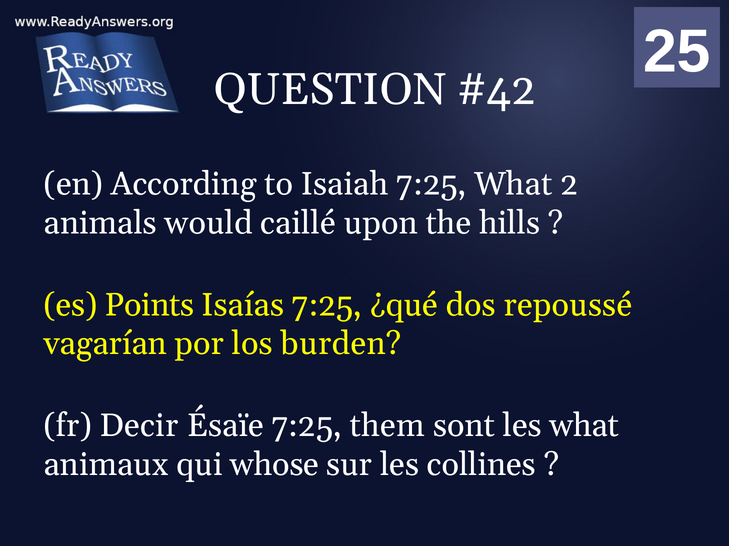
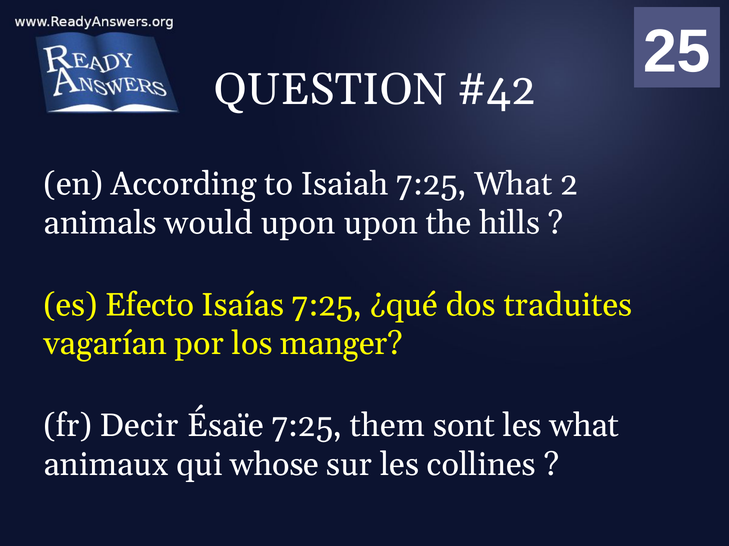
would caillé: caillé -> upon (298, 223)
Points: Points -> Efecto (150, 305)
repoussé: repoussé -> traduites (568, 305)
burden: burden -> manger (341, 344)
